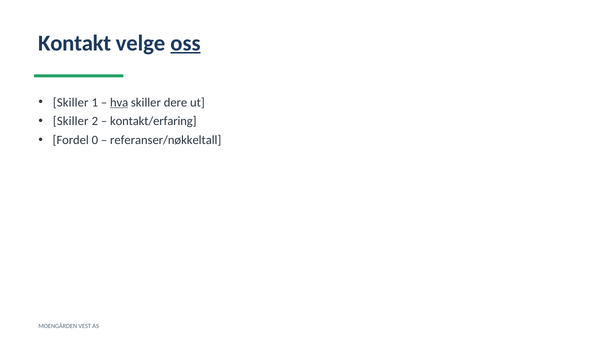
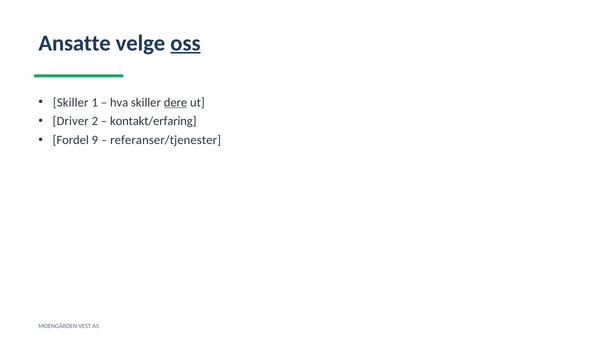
Kontakt: Kontakt -> Ansatte (75, 43)
hva underline: present -> none (119, 102)
dere underline: none -> present (176, 102)
Skiller: Skiller -> Driver (71, 121)
0: 0 -> 9 (95, 140)
referanser/nøkkeltall: referanser/nøkkeltall -> referanser/tjenester (166, 140)
